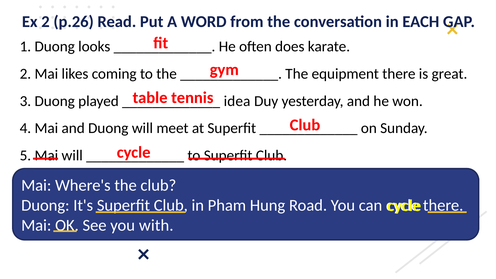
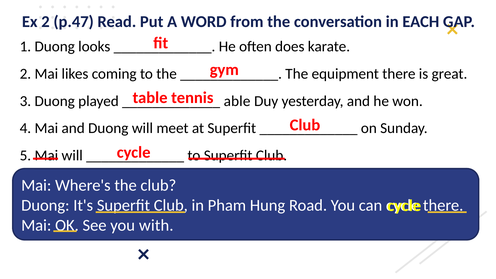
p.26: p.26 -> p.47 (74, 22)
idea: idea -> able (237, 101)
